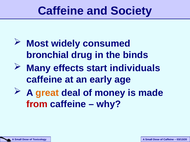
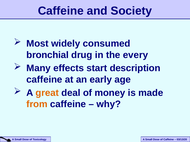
binds: binds -> every (135, 55)
individuals: individuals -> description (135, 68)
from colour: red -> orange (37, 104)
